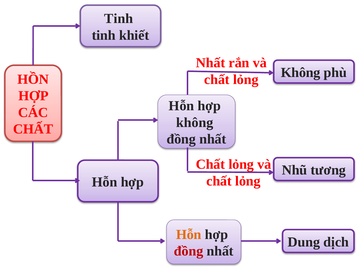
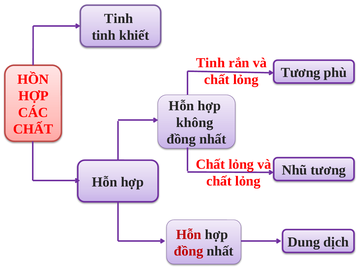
Nhất: Nhất -> Tinh (211, 63)
Không: Không -> Tương (301, 73)
Hỗn colour: orange -> red (189, 235)
